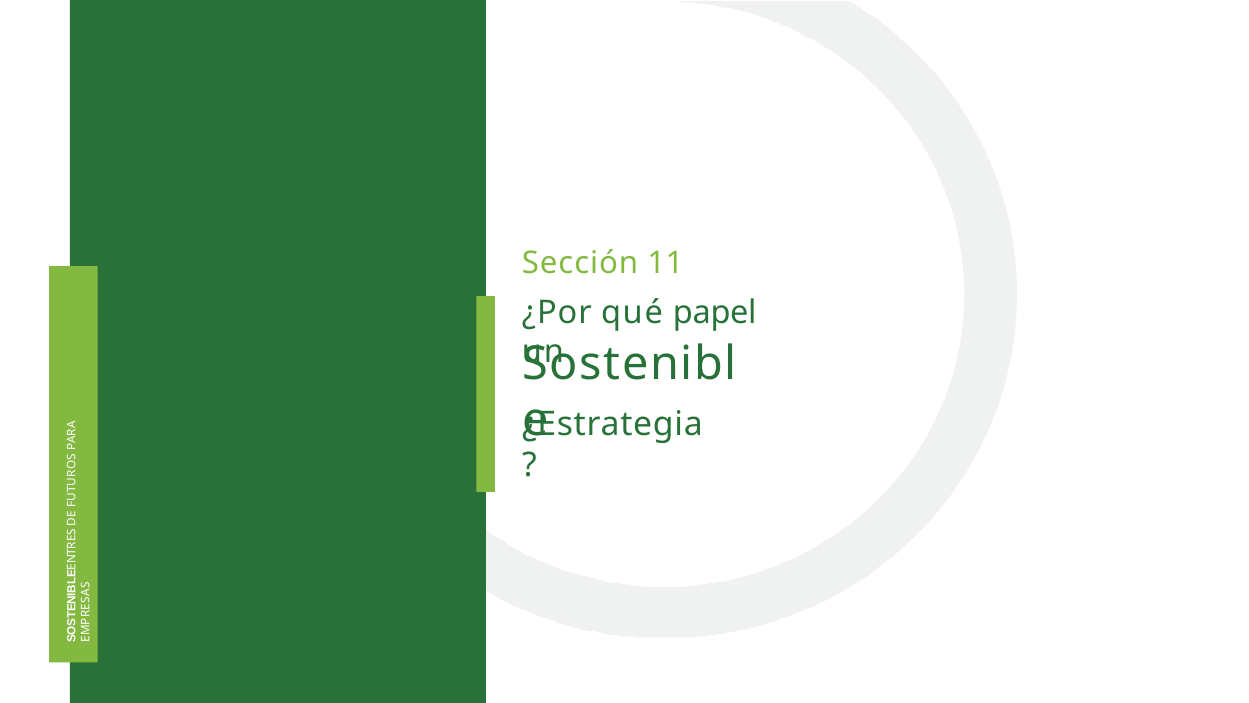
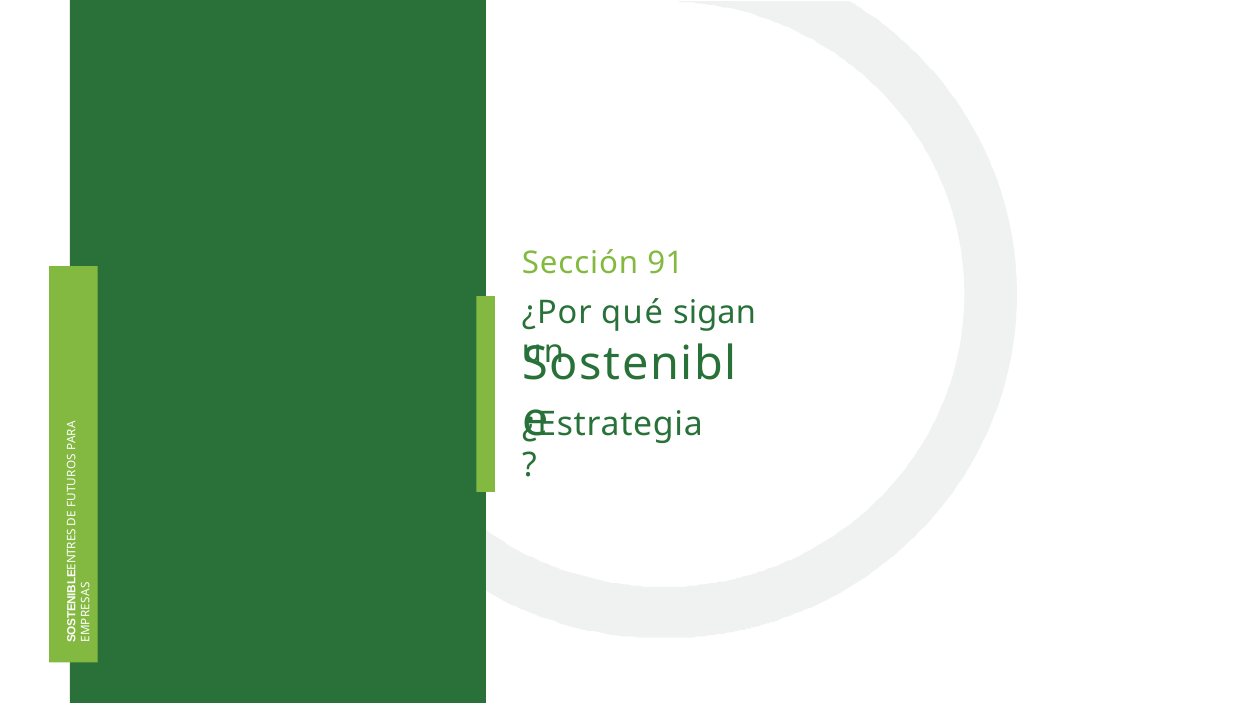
11: 11 -> 91 (665, 263)
papel: papel -> sigan (715, 313)
